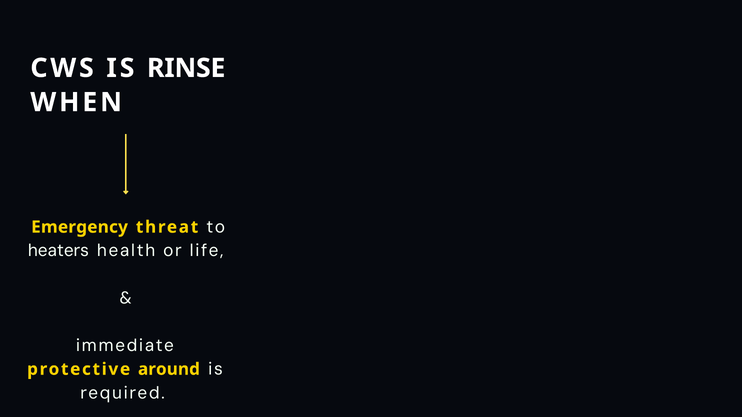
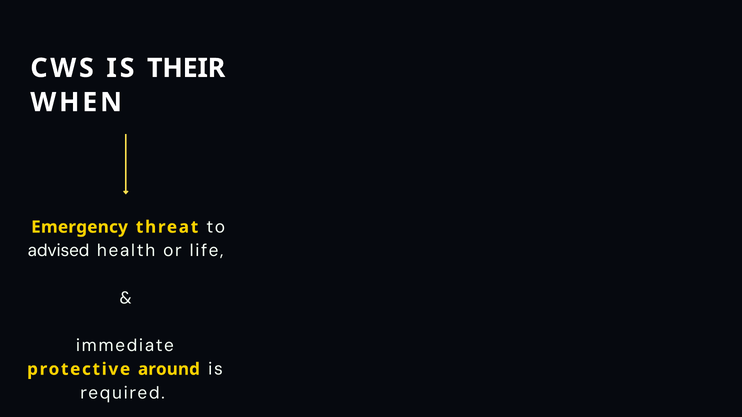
RINSE: RINSE -> THEIR (186, 68)
heaters: heaters -> advised (58, 251)
